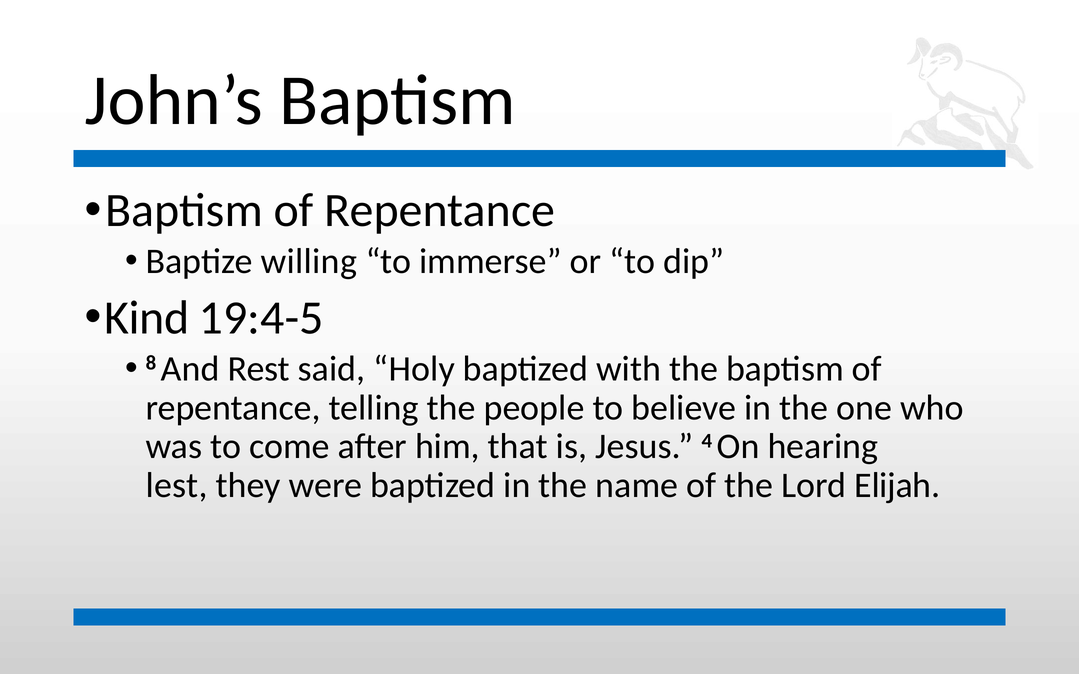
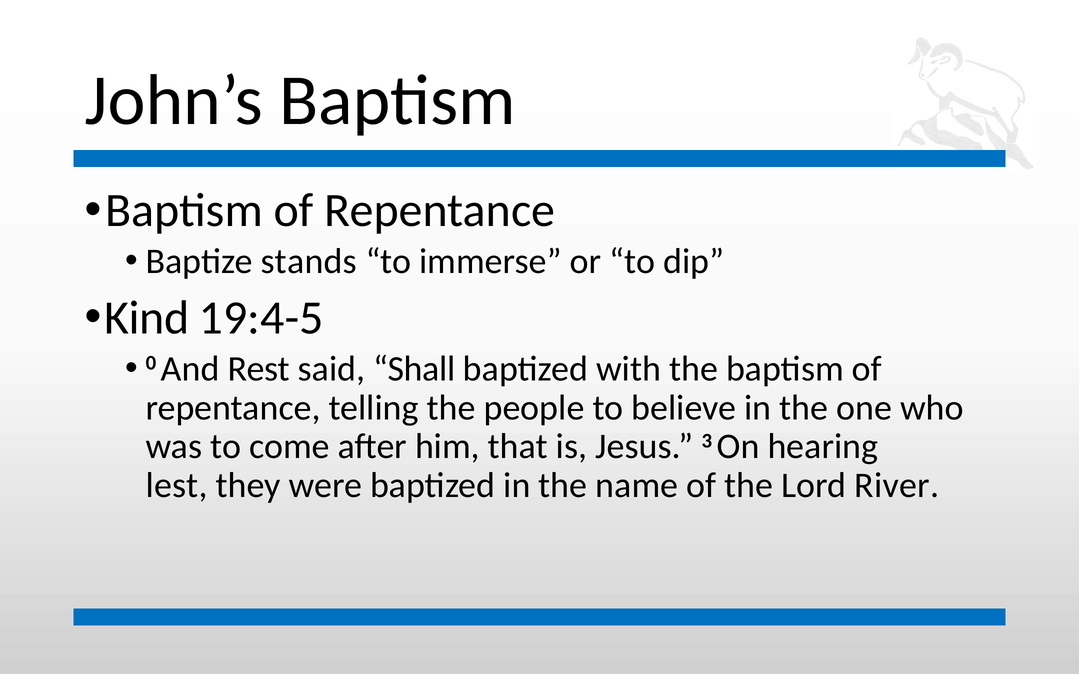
willing: willing -> stands (309, 262)
8: 8 -> 0 (151, 363)
Holy: Holy -> Shall (414, 369)
4: 4 -> 3 (707, 441)
Elijah: Elijah -> River (897, 486)
